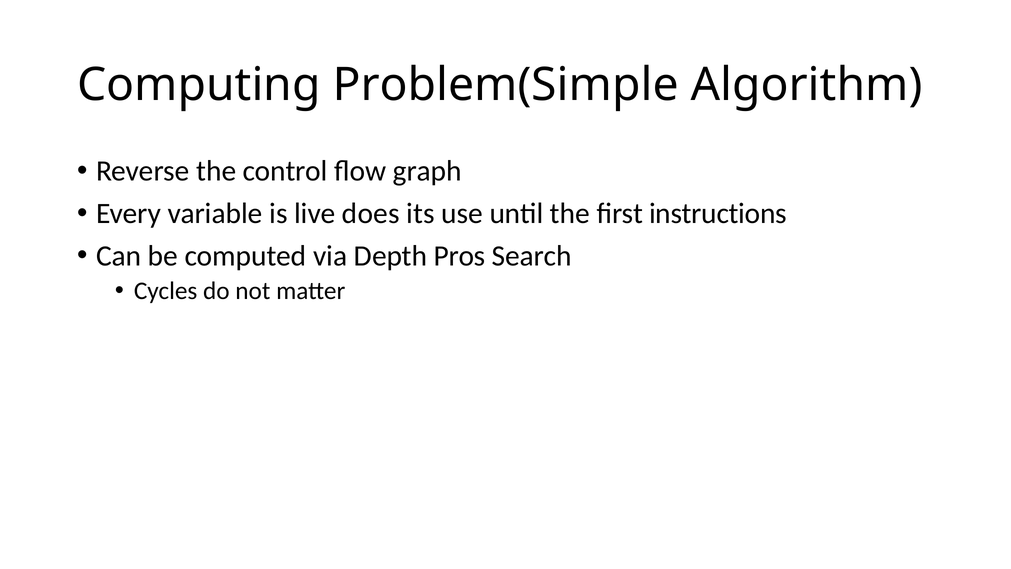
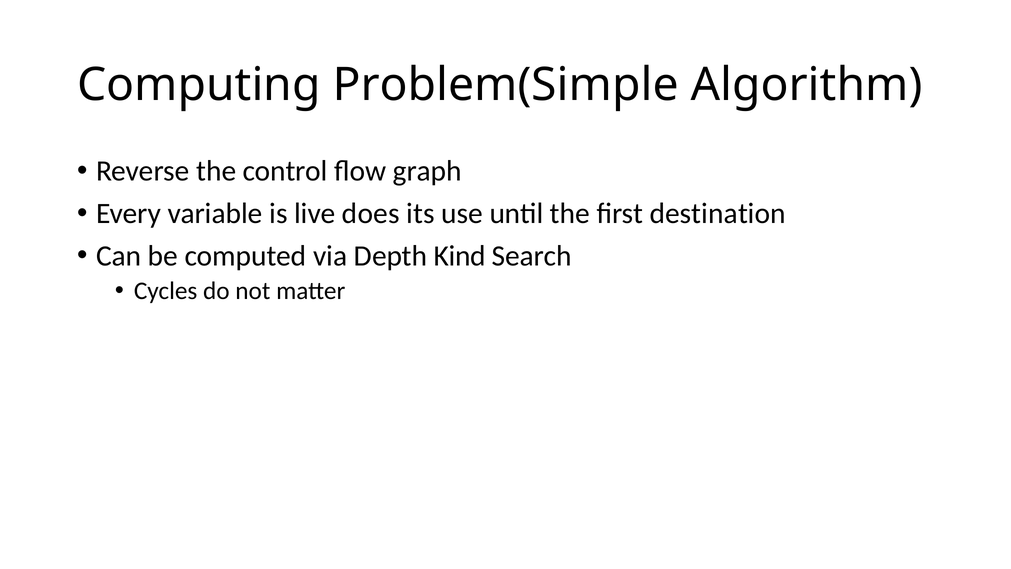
instructions: instructions -> destination (718, 213)
Pros: Pros -> Kind (460, 256)
